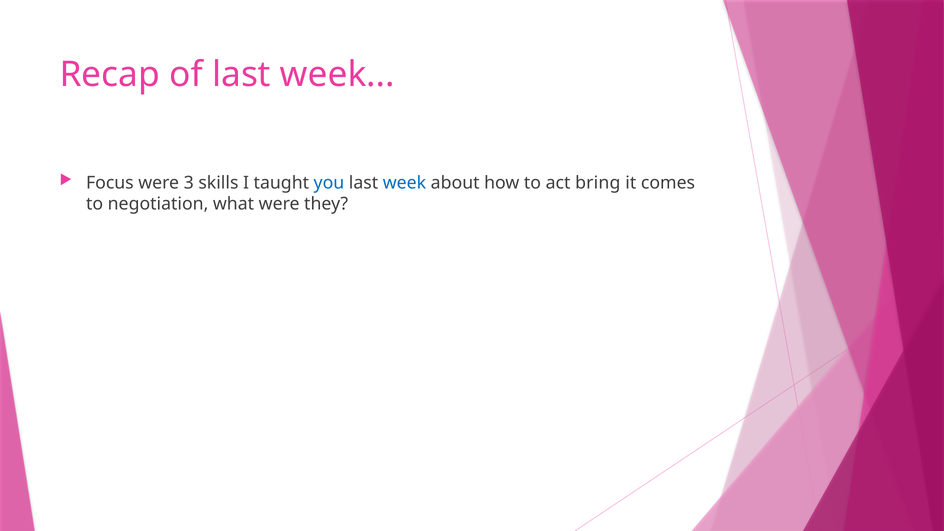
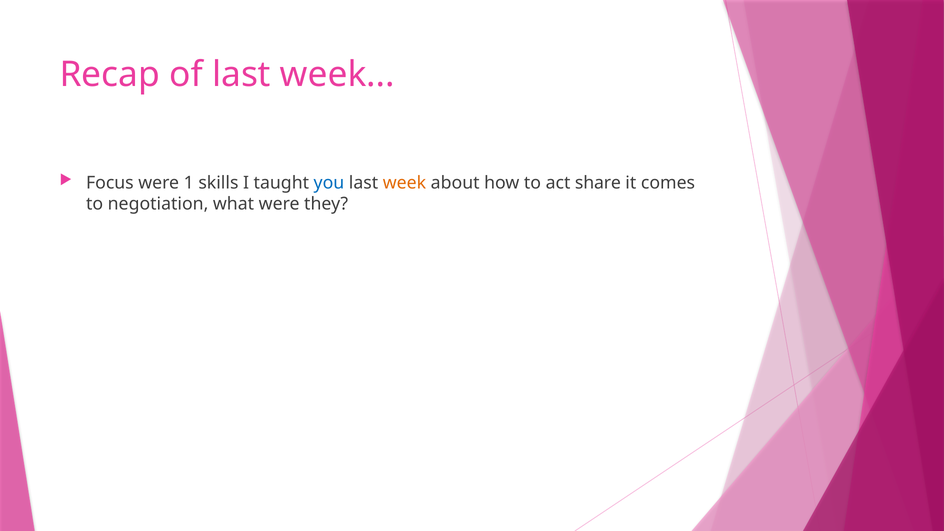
3: 3 -> 1 (189, 183)
week colour: blue -> orange (404, 183)
bring: bring -> share (598, 183)
